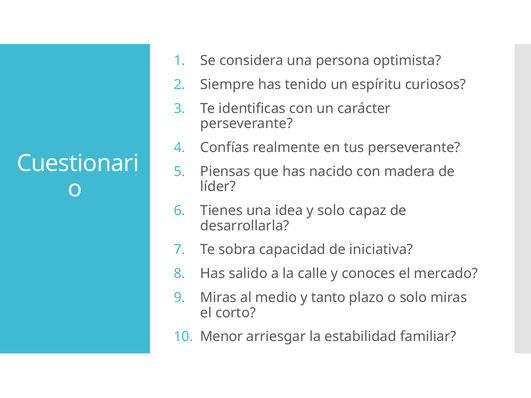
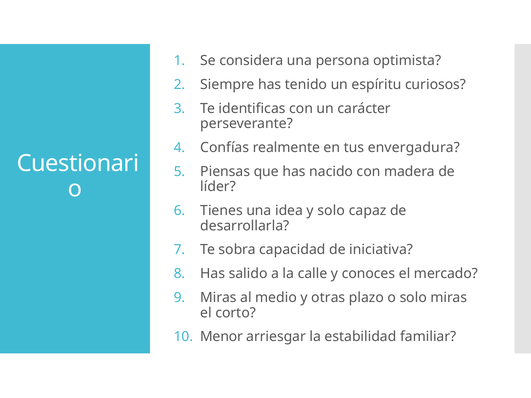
tus perseverante: perseverante -> envergadura (414, 148)
tanto: tanto -> otras (328, 298)
